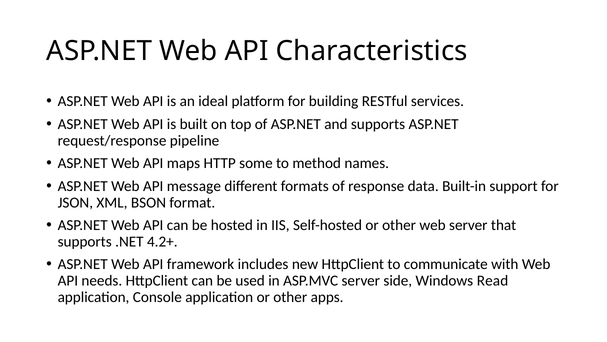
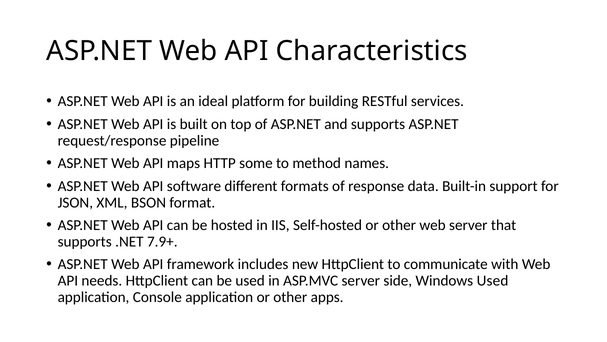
message: message -> software (194, 186)
4.2+: 4.2+ -> 7.9+ (162, 241)
Windows Read: Read -> Used (493, 280)
